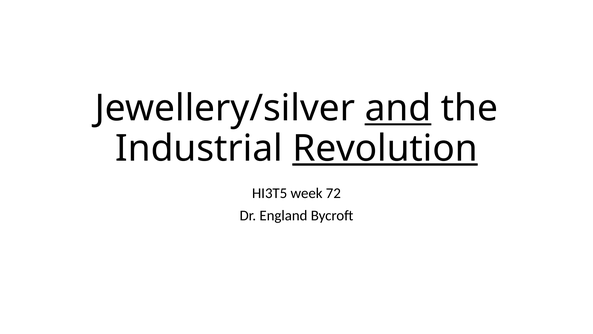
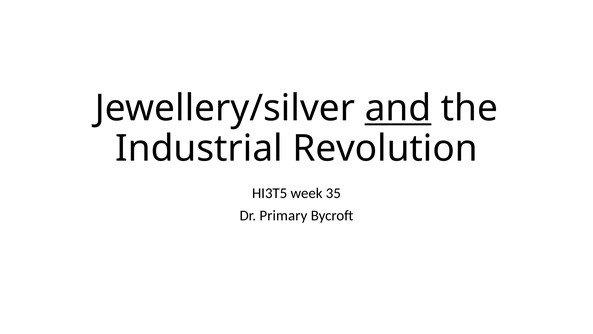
Revolution underline: present -> none (385, 148)
72: 72 -> 35 (333, 193)
England: England -> Primary (283, 215)
